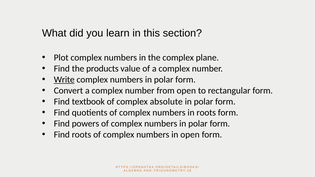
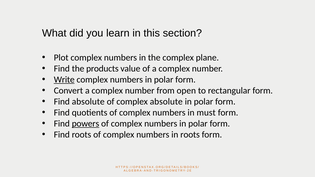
Find textbook: textbook -> absolute (88, 102)
in roots: roots -> must (206, 113)
powers underline: none -> present (86, 124)
in open: open -> roots (190, 135)
